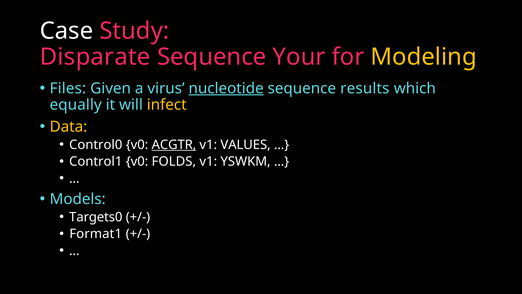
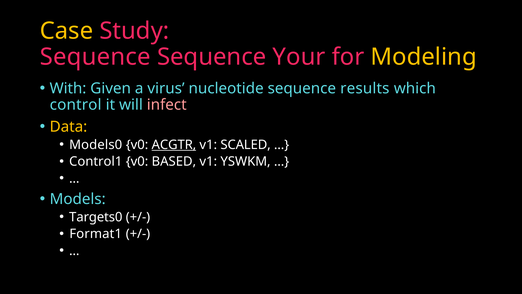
Case colour: white -> yellow (67, 31)
Disparate: Disparate -> Sequence (95, 57)
Files: Files -> With (68, 88)
nucleotide underline: present -> none (226, 88)
equally: equally -> control (76, 105)
infect colour: yellow -> pink (167, 105)
Control0: Control0 -> Models0 (96, 145)
VALUES: VALUES -> SCALED (246, 145)
FOLDS: FOLDS -> BASED (174, 161)
